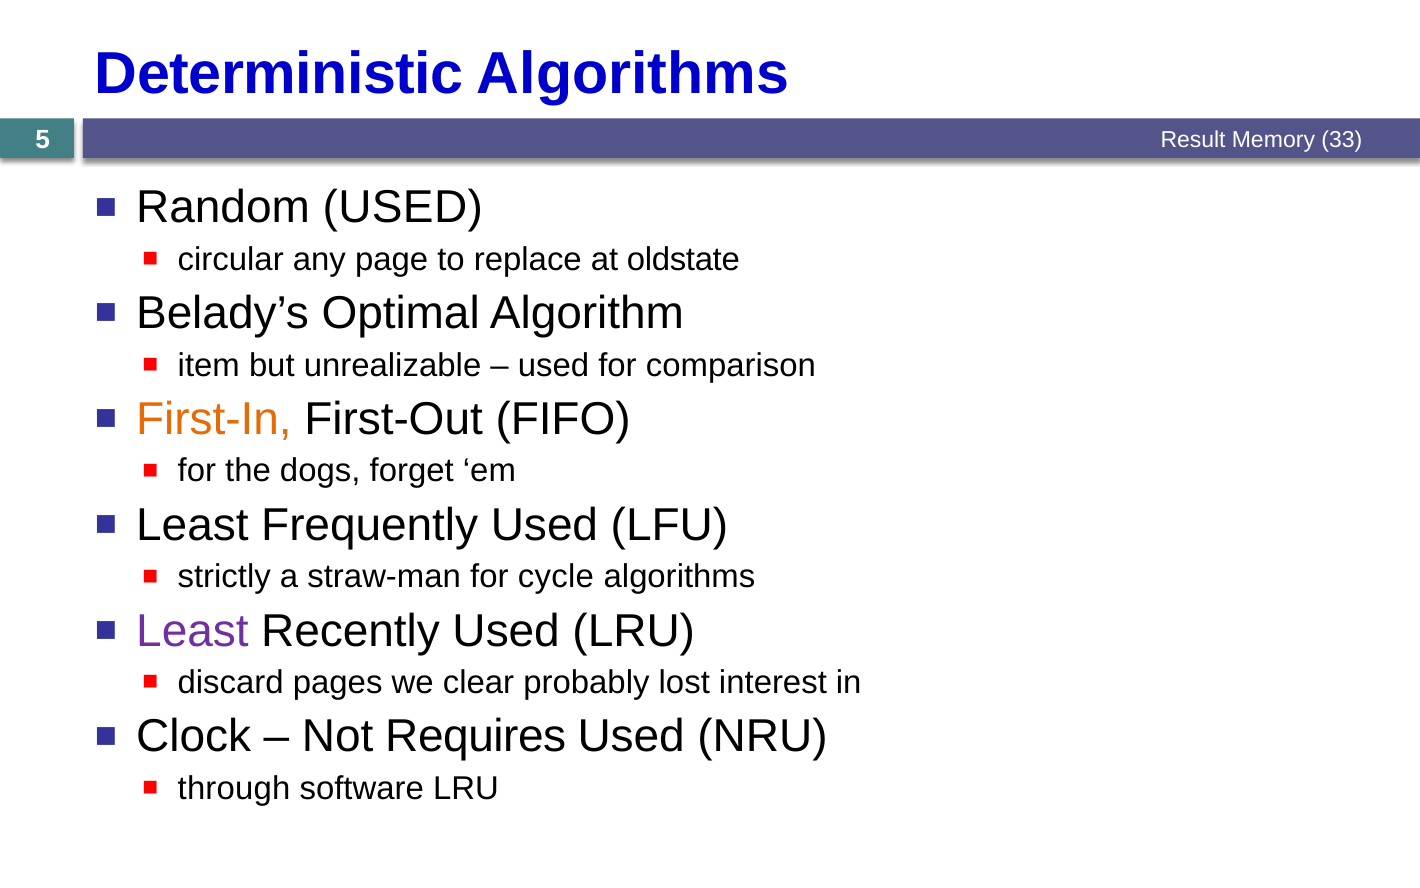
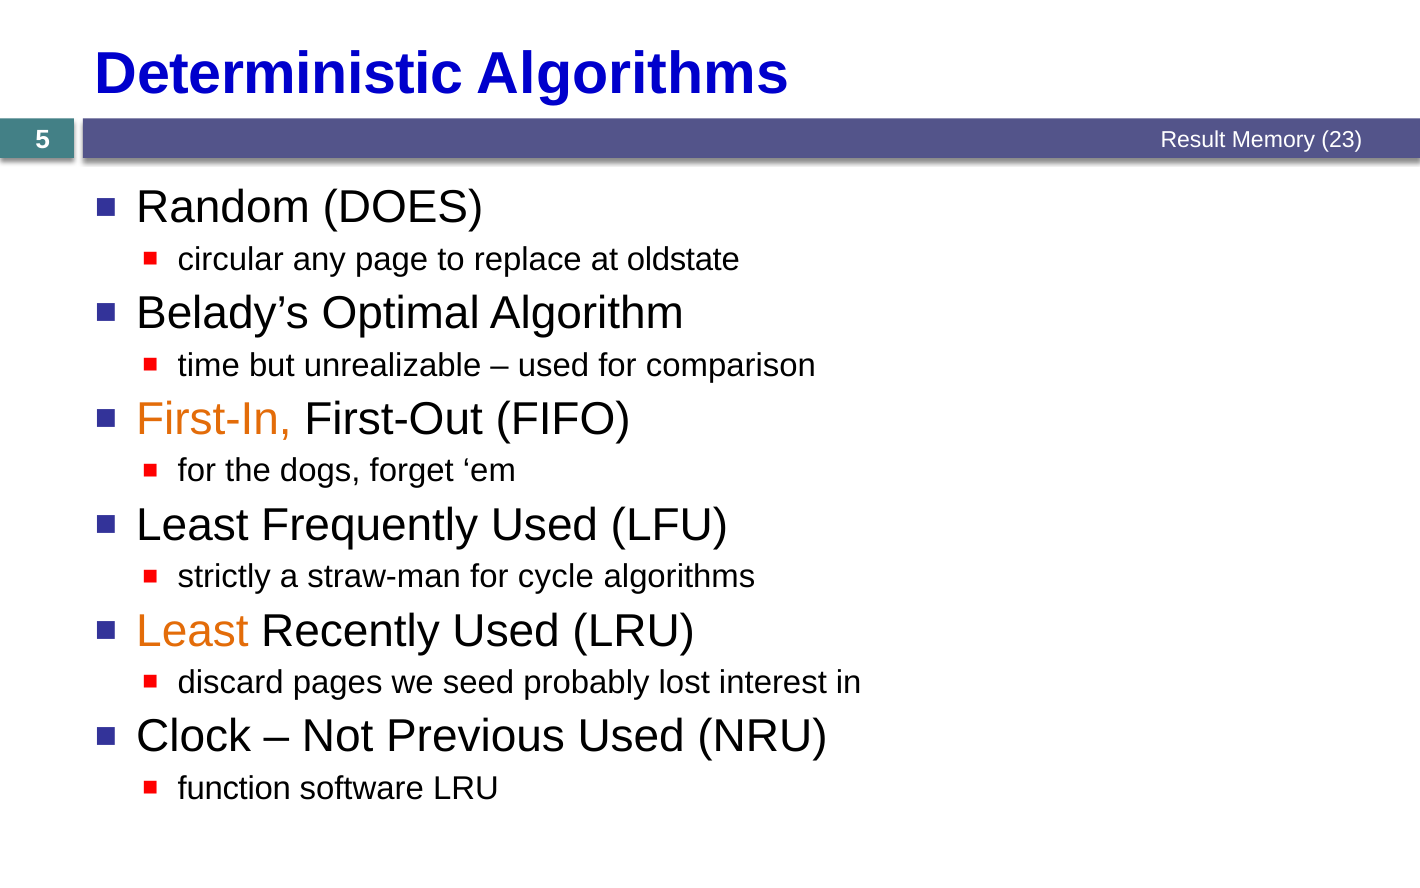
33: 33 -> 23 (1342, 140)
Random USED: USED -> DOES (403, 208)
item: item -> time (209, 365)
Least colour: purple -> orange (192, 631)
clear: clear -> seed (479, 682)
Requires: Requires -> Previous (475, 736)
through: through -> function (234, 788)
